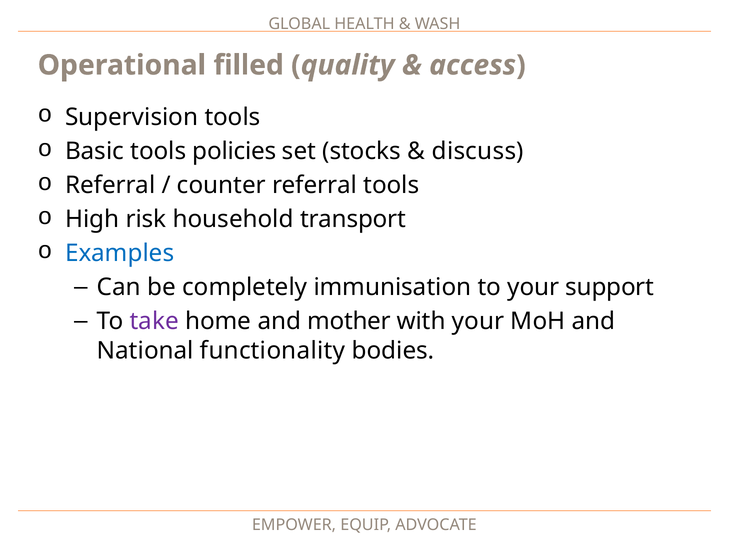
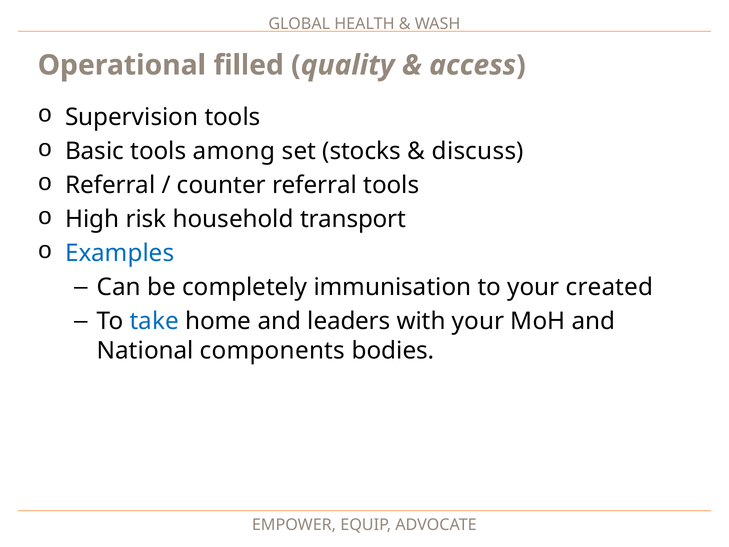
policies: policies -> among (234, 151)
support: support -> created (610, 287)
take colour: purple -> blue (154, 321)
mother: mother -> leaders (349, 321)
functionality: functionality -> components (272, 350)
